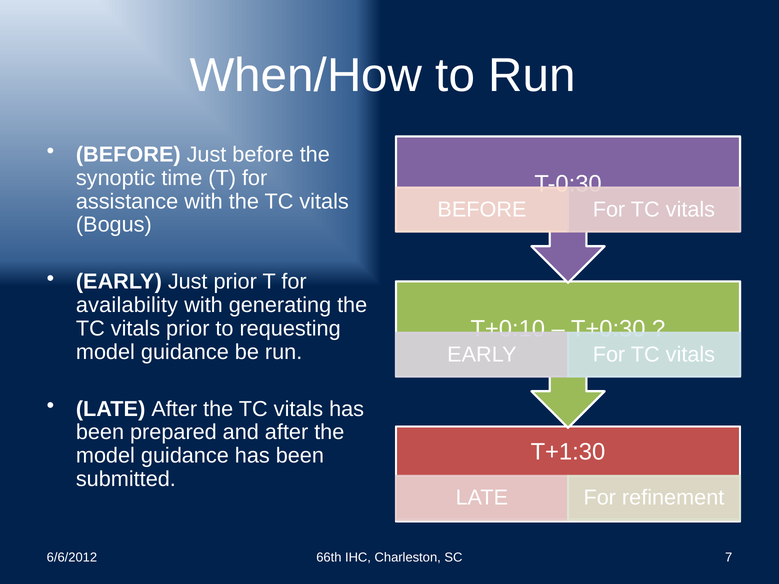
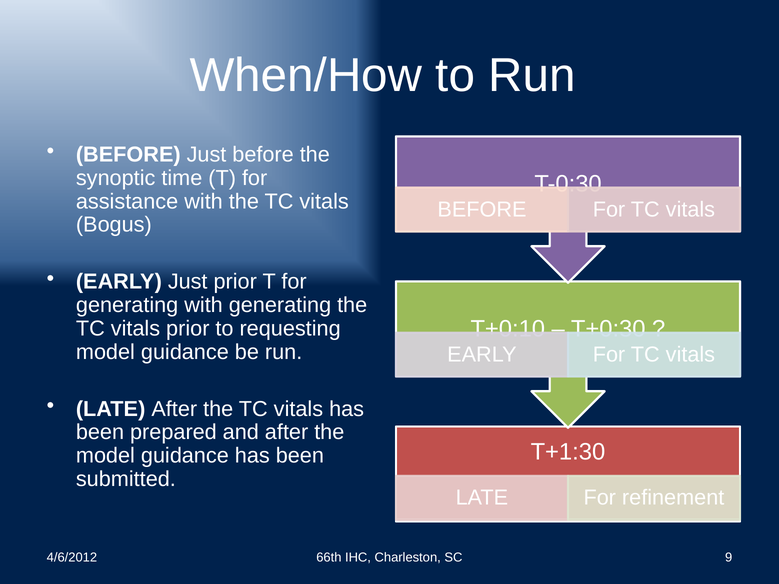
availability: availability -> generating (127, 305)
6/6/2012: 6/6/2012 -> 4/6/2012 (72, 558)
7: 7 -> 9 (729, 558)
